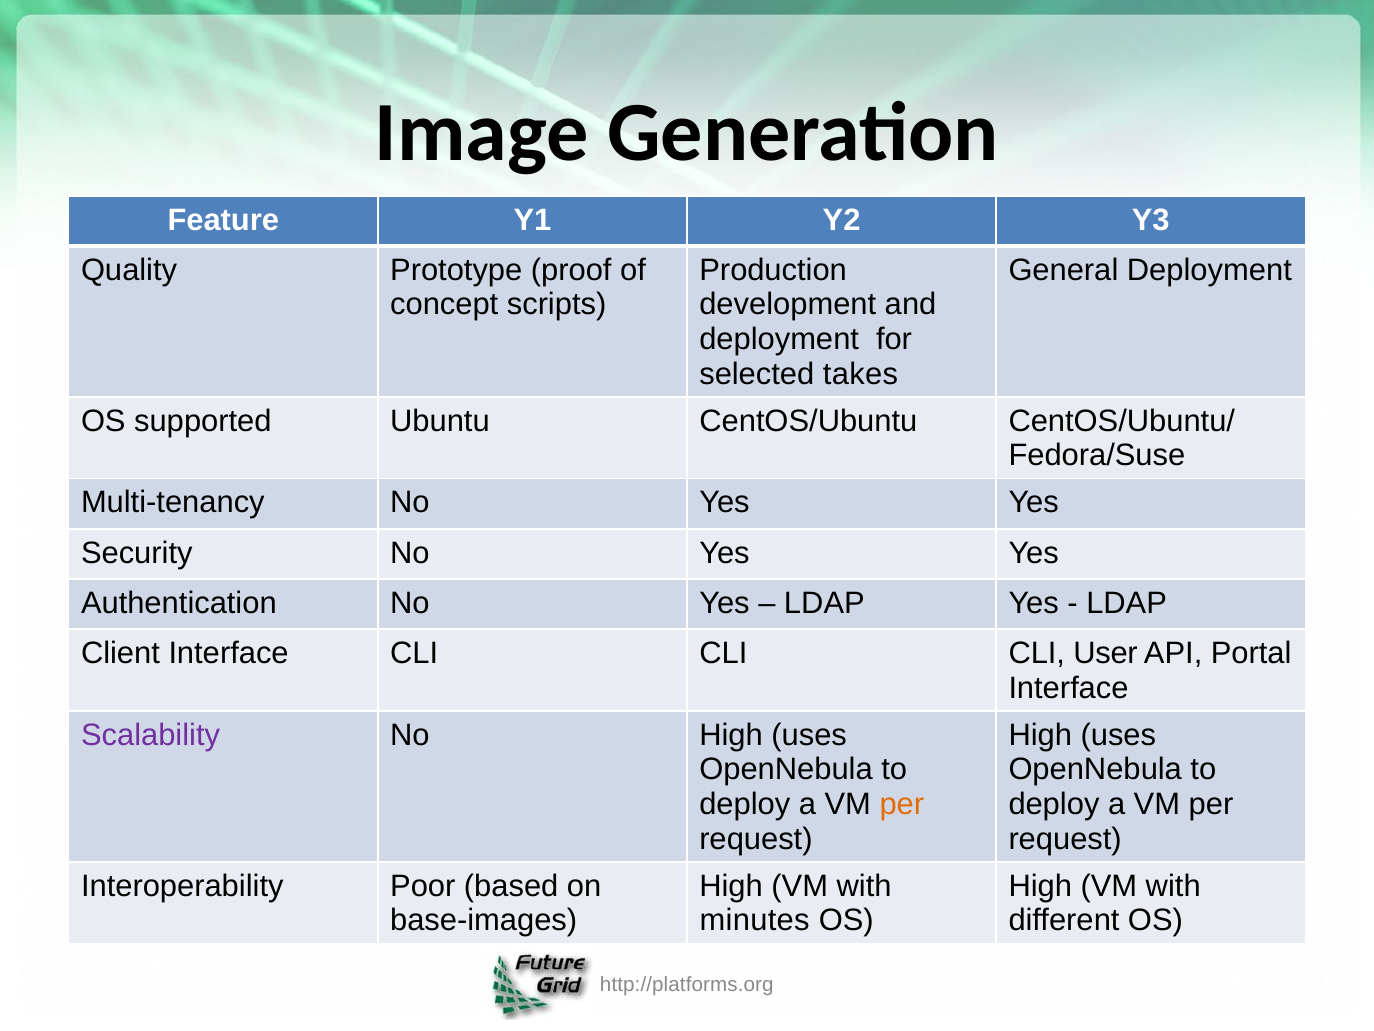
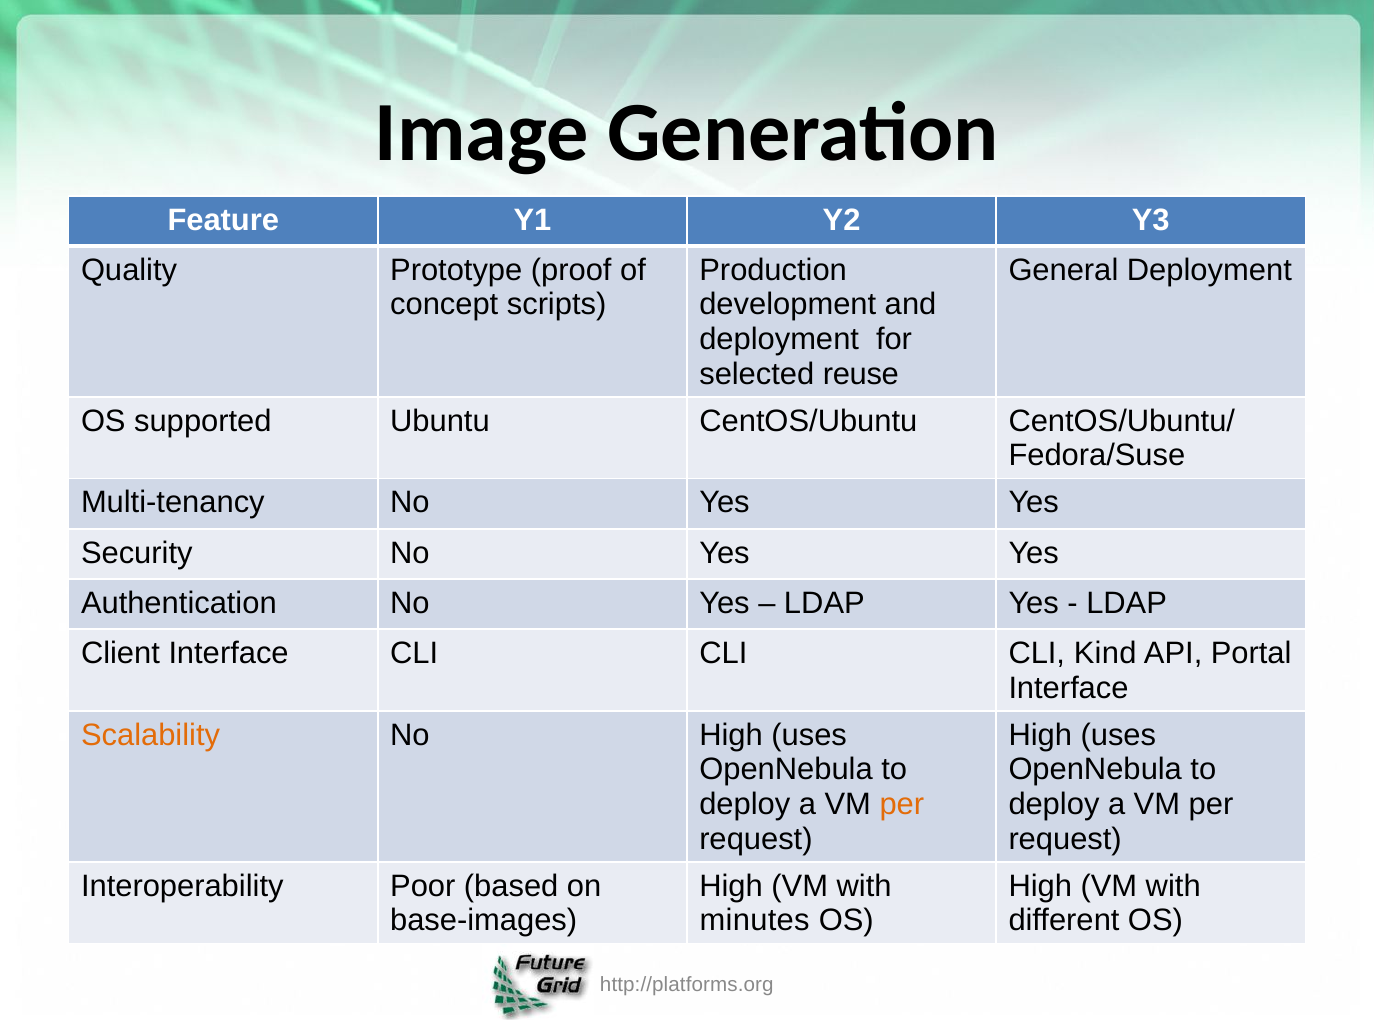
takes: takes -> reuse (861, 374)
User: User -> Kind (1105, 653)
Scalability colour: purple -> orange (151, 735)
